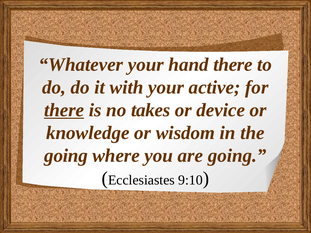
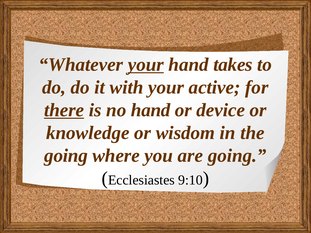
your underline: none -> present (146, 65)
hand there: there -> takes (233, 65)
no takes: takes -> hand (151, 110)
